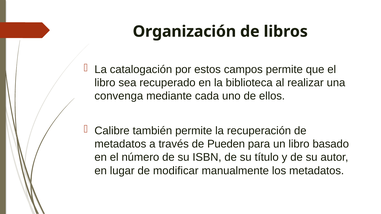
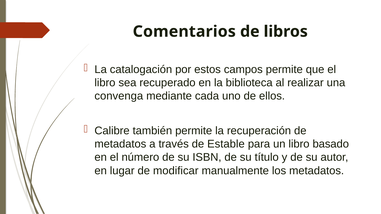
Organización: Organización -> Comentarios (184, 32)
Pueden: Pueden -> Estable (226, 144)
